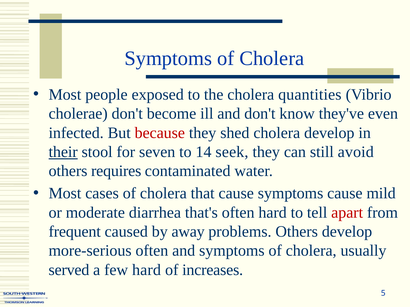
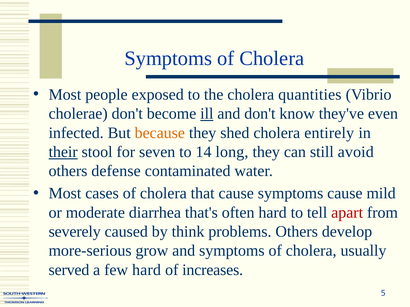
ill underline: none -> present (207, 114)
because colour: red -> orange (160, 133)
cholera develop: develop -> entirely (329, 133)
seek: seek -> long (232, 152)
requires: requires -> defense (116, 171)
frequent: frequent -> severely (75, 232)
away: away -> think (188, 232)
more-serious often: often -> grow (152, 251)
